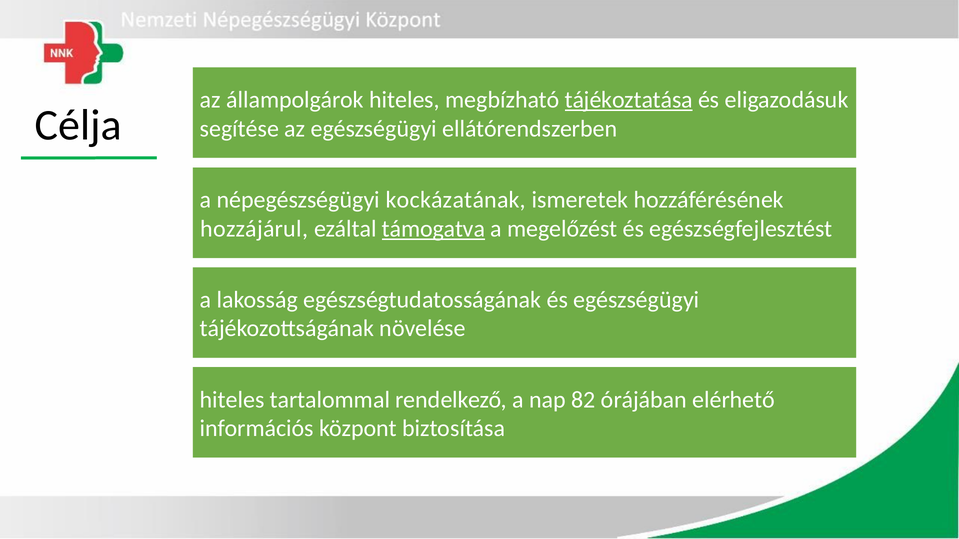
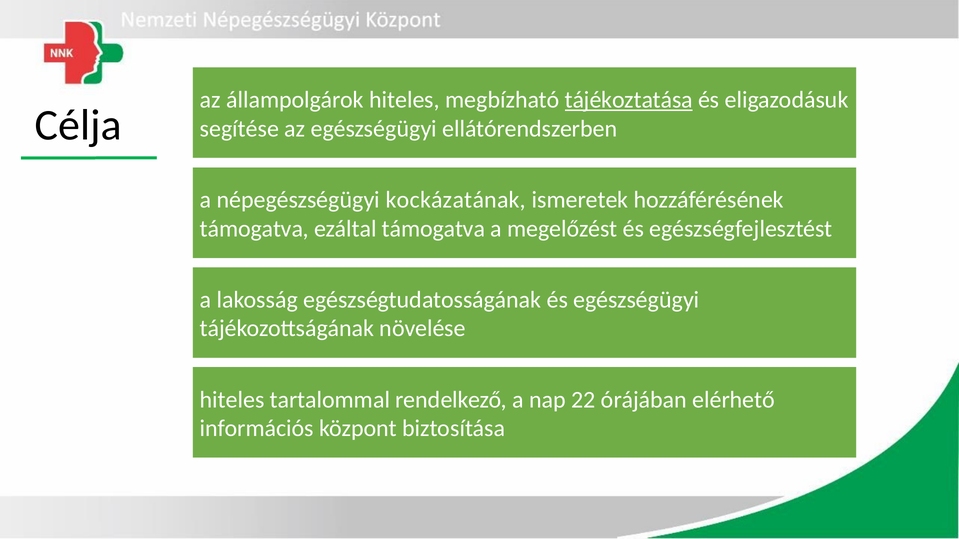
hozzájárul: hozzájárul -> támogatva (254, 229)
támogatva underline: present -> none (434, 229)
82: 82 -> 22 (583, 400)
